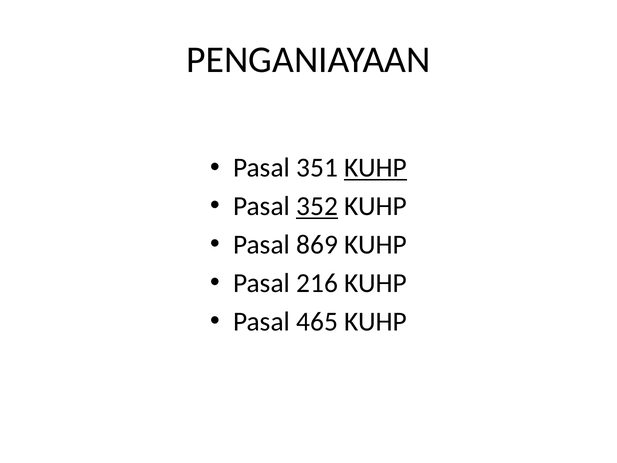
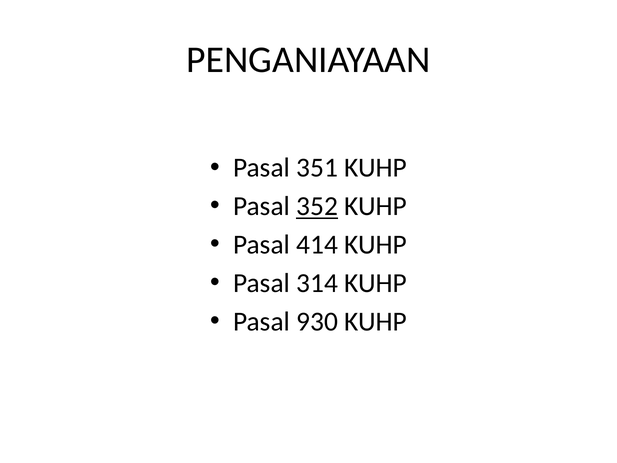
KUHP underline: present -> none (376, 168)
869: 869 -> 414 (317, 245)
216: 216 -> 314 (317, 283)
465: 465 -> 930 (317, 321)
